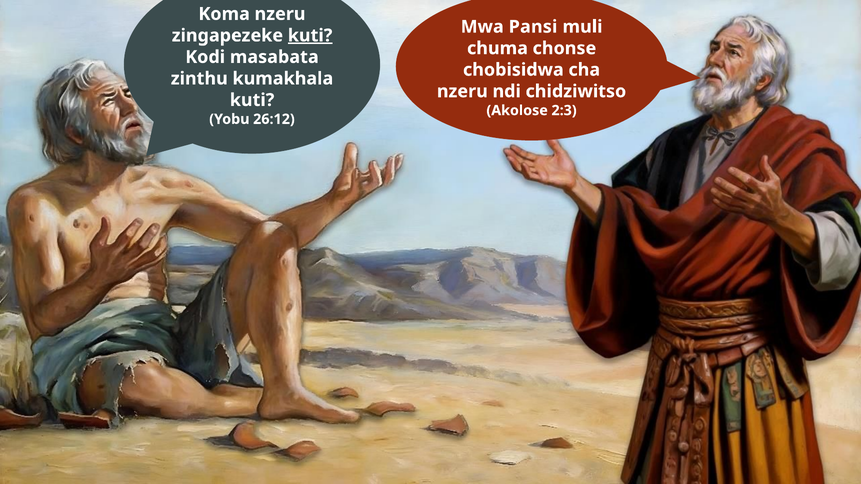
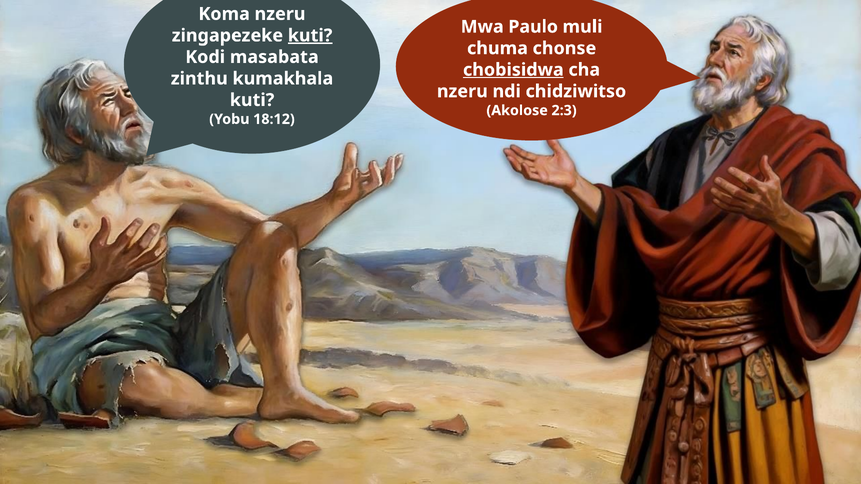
Pansi: Pansi -> Paulo (533, 27)
chobisidwa underline: none -> present (513, 70)
26:12: 26:12 -> 18:12 (274, 119)
